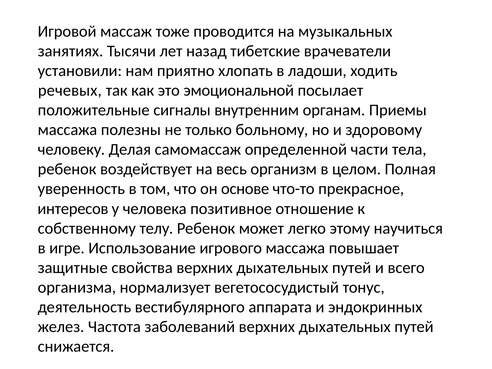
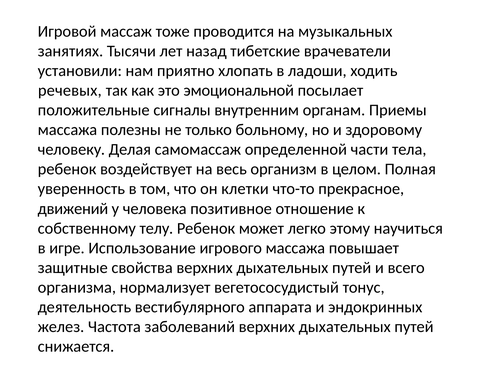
основе: основе -> клетки (245, 189)
интересов: интересов -> движений (73, 209)
